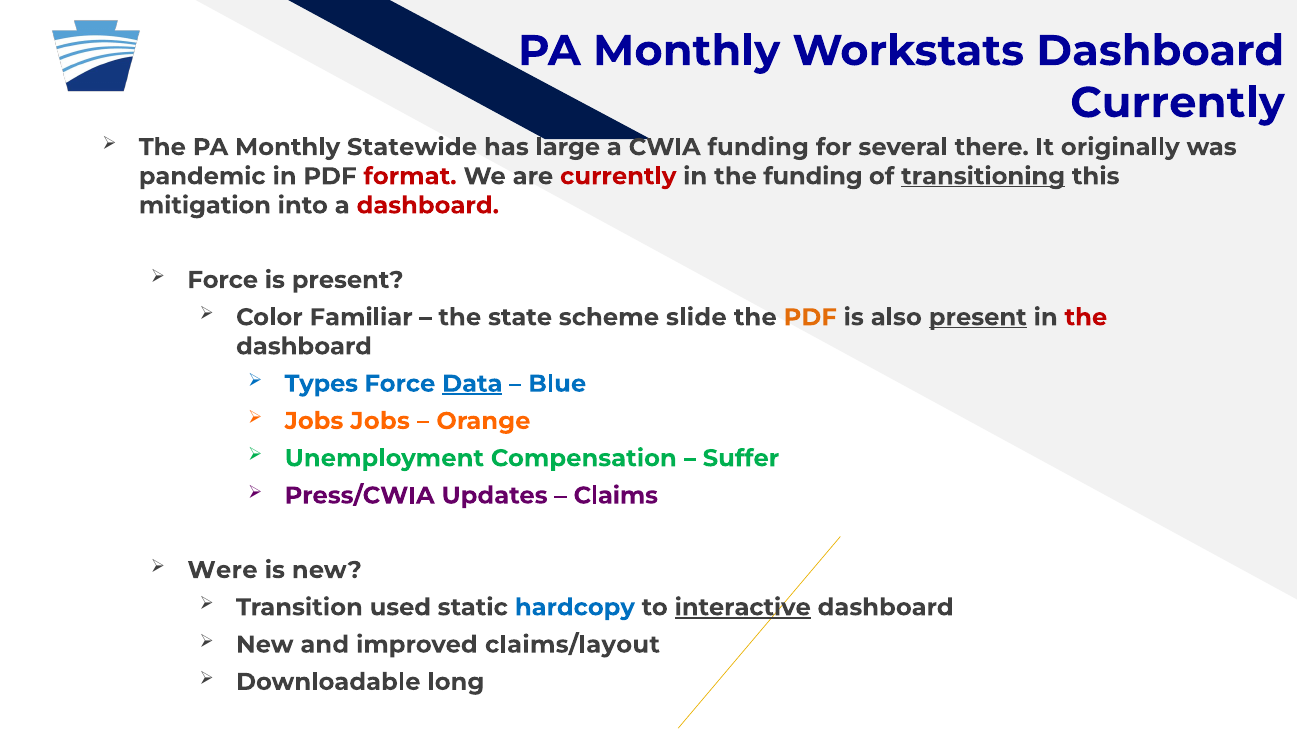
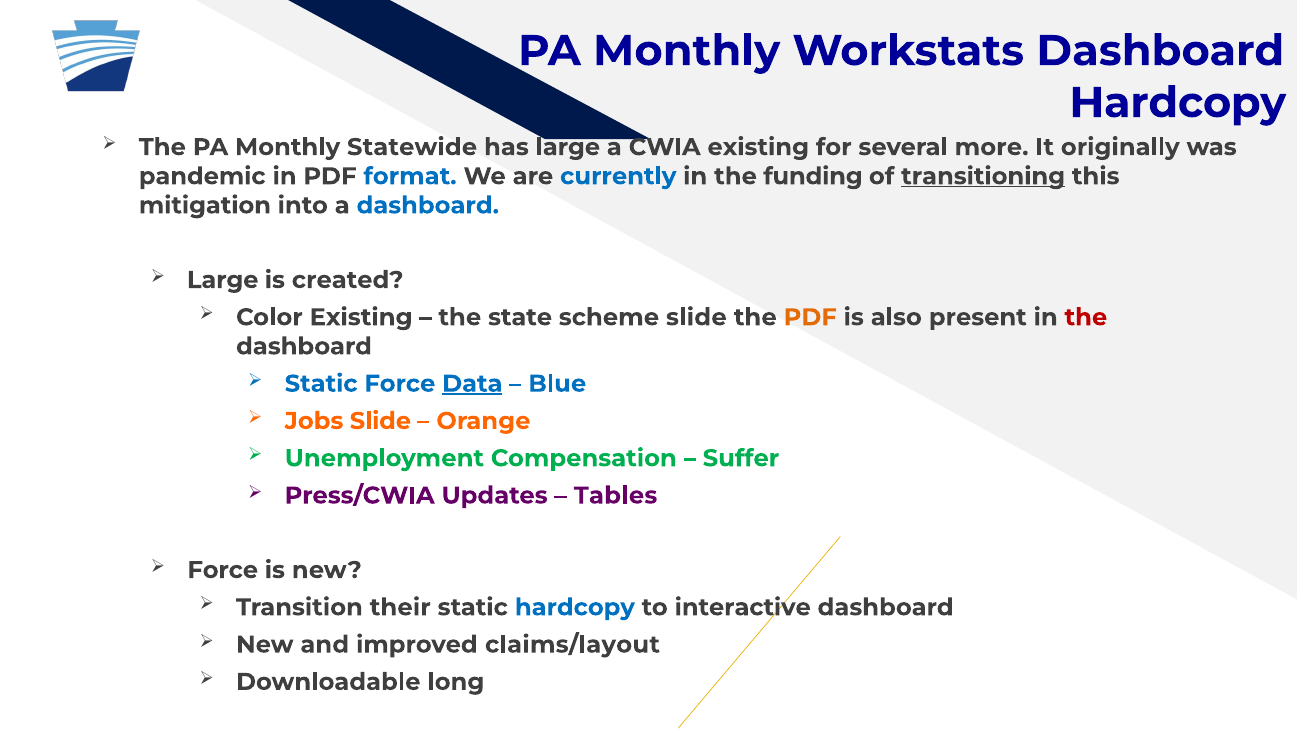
Currently: Currently -> Hardcopy (1178, 103)
CWIA funding: funding -> existing (758, 147)
there: there -> more (992, 147)
format colour: red -> blue (410, 176)
currently colour: red -> blue (618, 176)
dashboard colour: red -> blue (428, 206)
Force: Force -> Large (223, 280)
is present: present -> created (348, 280)
Color Familiar: Familiar -> Existing (361, 317)
present underline: present -> none (978, 317)
Types: Types -> Static (321, 384)
Jobs Jobs: Jobs -> Slide (380, 421)
Claims: Claims -> Tables (616, 496)
Were: Were -> Force (223, 570)
used: used -> their (400, 608)
interactive underline: present -> none (743, 608)
